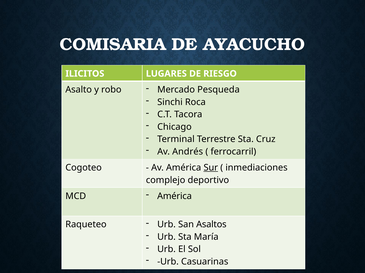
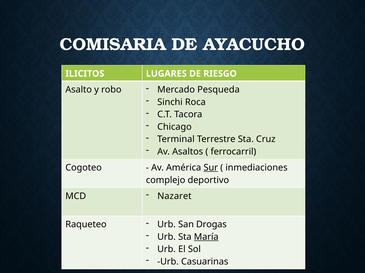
Andrés: Andrés -> Asaltos (188, 152)
América: América -> Nazaret (174, 197)
Asaltos: Asaltos -> Drogas (211, 225)
María underline: none -> present (206, 237)
